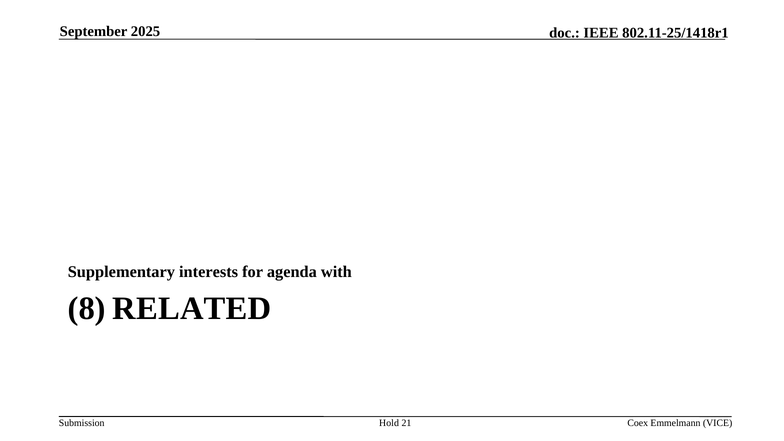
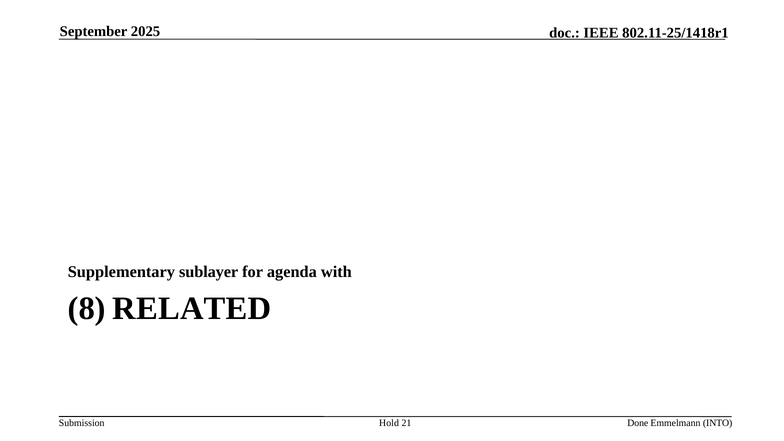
interests: interests -> sublayer (209, 272)
Coex: Coex -> Done (638, 423)
VICE: VICE -> INTO (718, 423)
